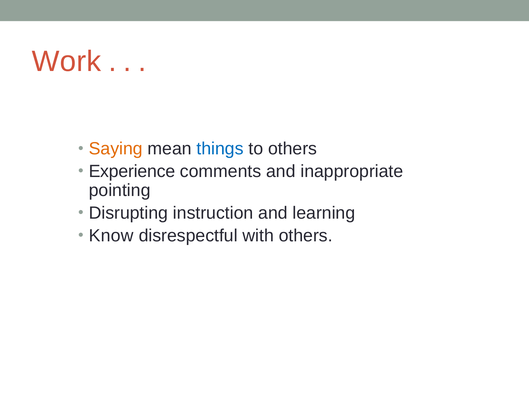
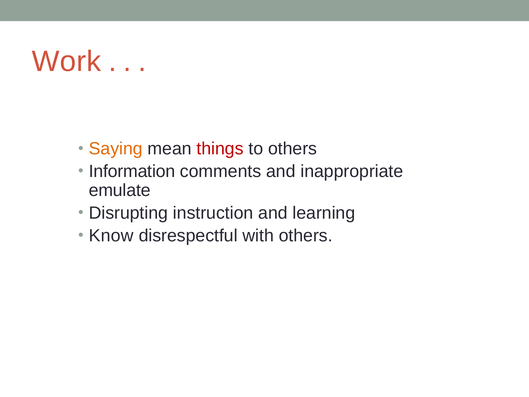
things colour: blue -> red (220, 149)
Experience: Experience -> Information (132, 171)
pointing: pointing -> emulate (120, 190)
